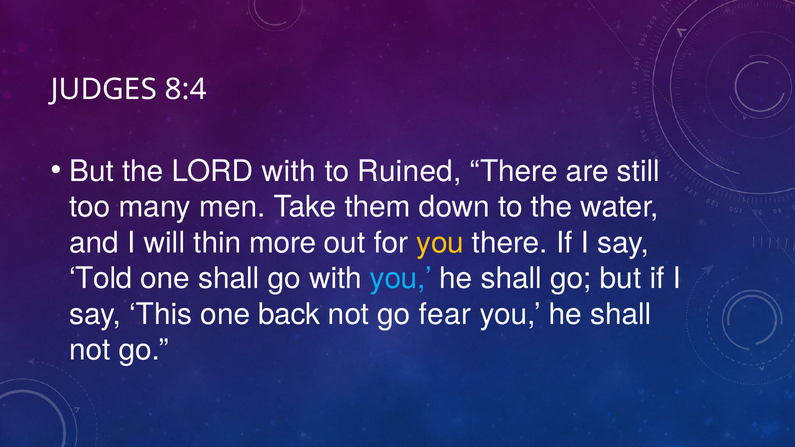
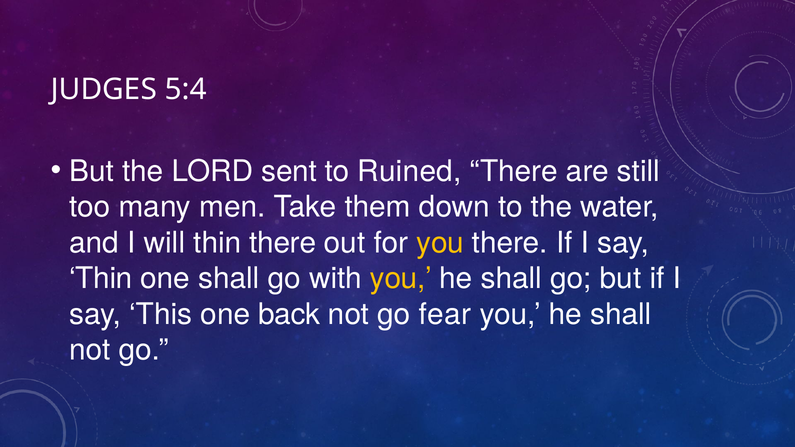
8:4: 8:4 -> 5:4 (186, 89)
LORD with: with -> sent (289, 171)
thin more: more -> there (283, 243)
Told: Told -> Thin (101, 279)
you colour: light blue -> yellow (401, 279)
